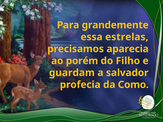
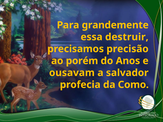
estrelas: estrelas -> destruir (127, 37)
aparecia: aparecia -> precisão (128, 49)
Filho: Filho -> Anos (128, 61)
guardam: guardam -> ousavam (72, 73)
